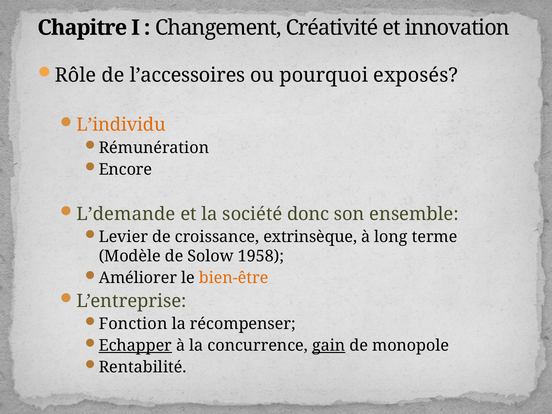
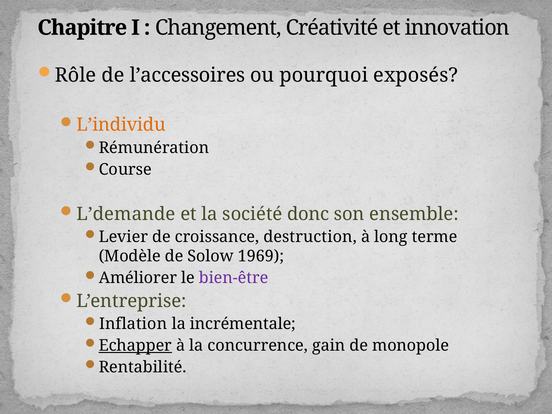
Encore: Encore -> Course (125, 169)
extrinsèque: extrinsèque -> destruction (310, 237)
1958: 1958 -> 1969 (261, 256)
bien-être colour: orange -> purple (234, 278)
Fonction: Fonction -> Inflation (133, 324)
récompenser: récompenser -> incrémentale (243, 324)
gain underline: present -> none (329, 346)
